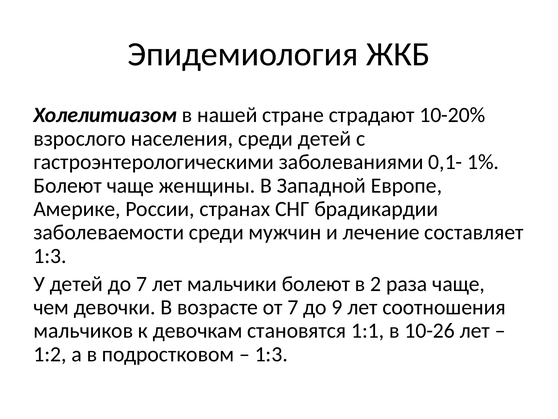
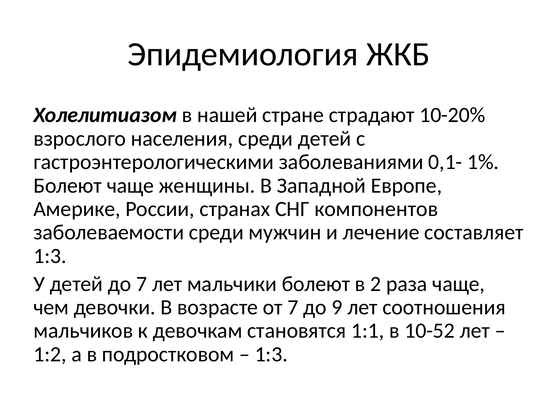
брадикардии: брадикардии -> компонентов (376, 209)
10-26: 10-26 -> 10-52 (430, 330)
